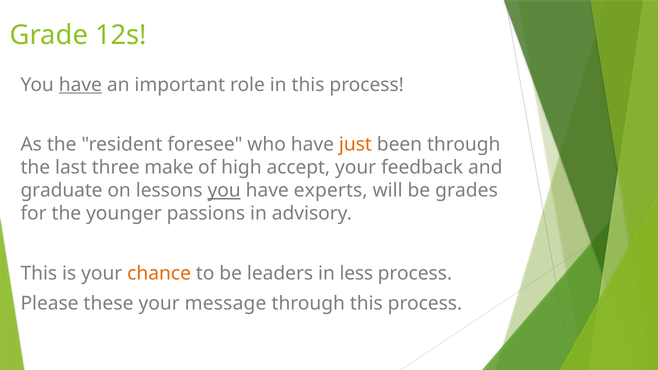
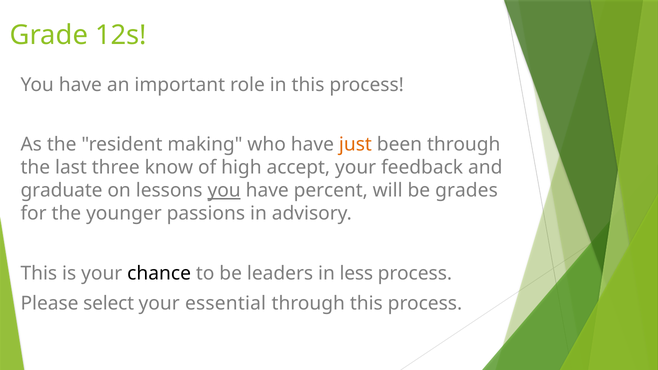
have underline: present -> none (80, 85)
foresee: foresee -> making (205, 145)
make: make -> know (169, 168)
experts: experts -> percent (331, 191)
chance colour: orange -> black (159, 273)
these: these -> select (109, 303)
message: message -> essential (226, 303)
